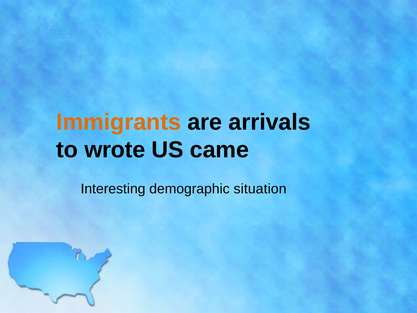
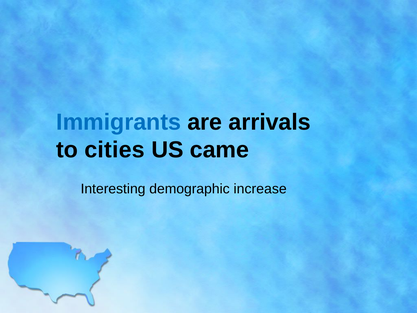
Immigrants colour: orange -> blue (119, 122)
wrote: wrote -> cities (115, 150)
situation: situation -> increase (260, 189)
